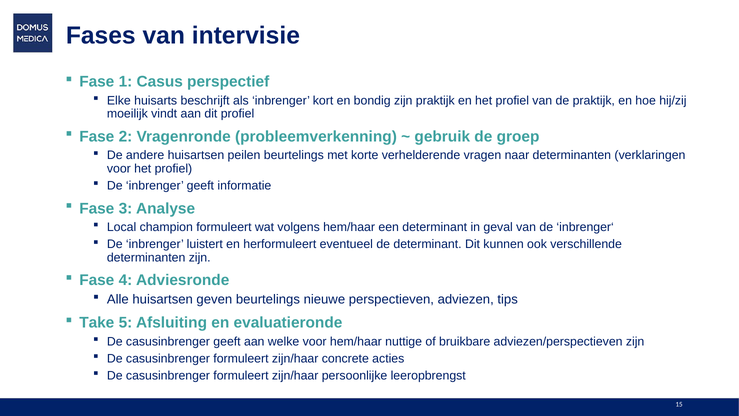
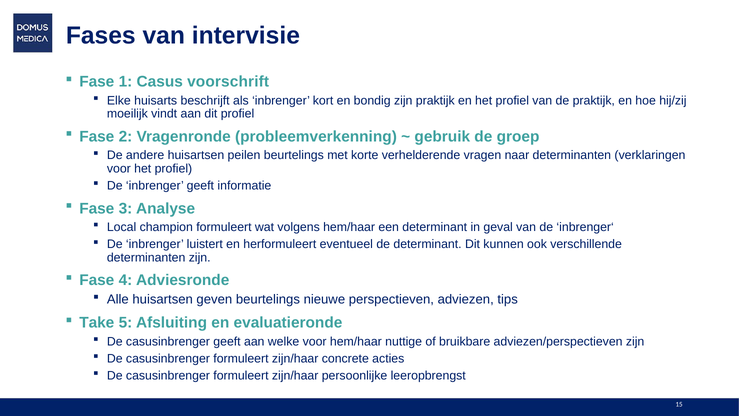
perspectief: perspectief -> voorschrift (228, 82)
